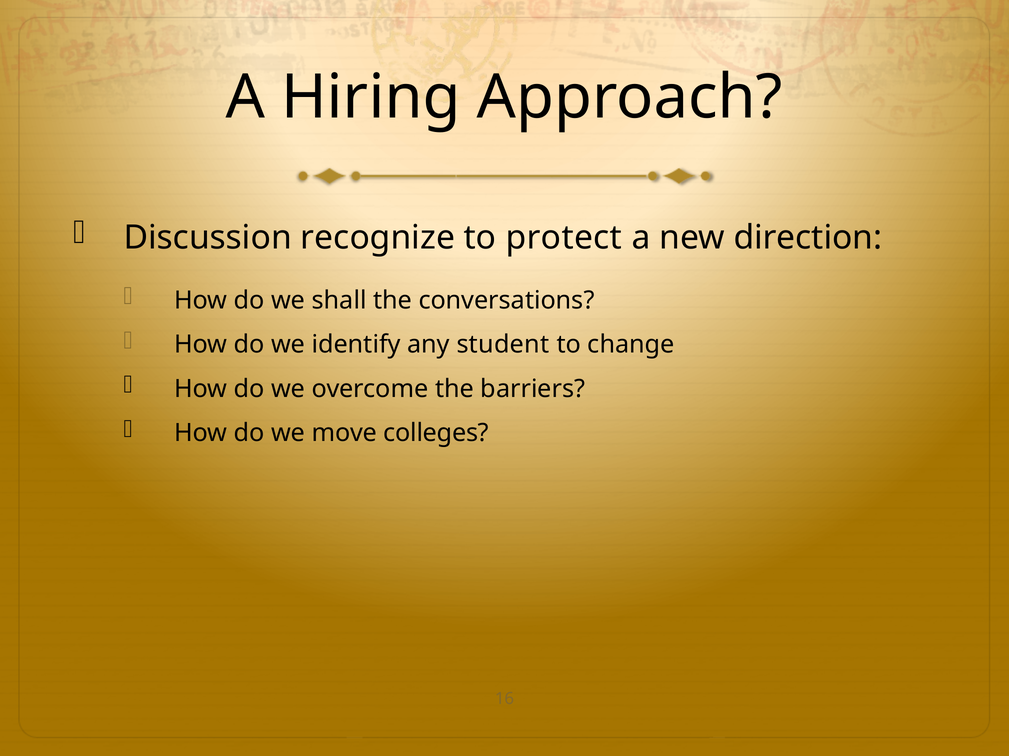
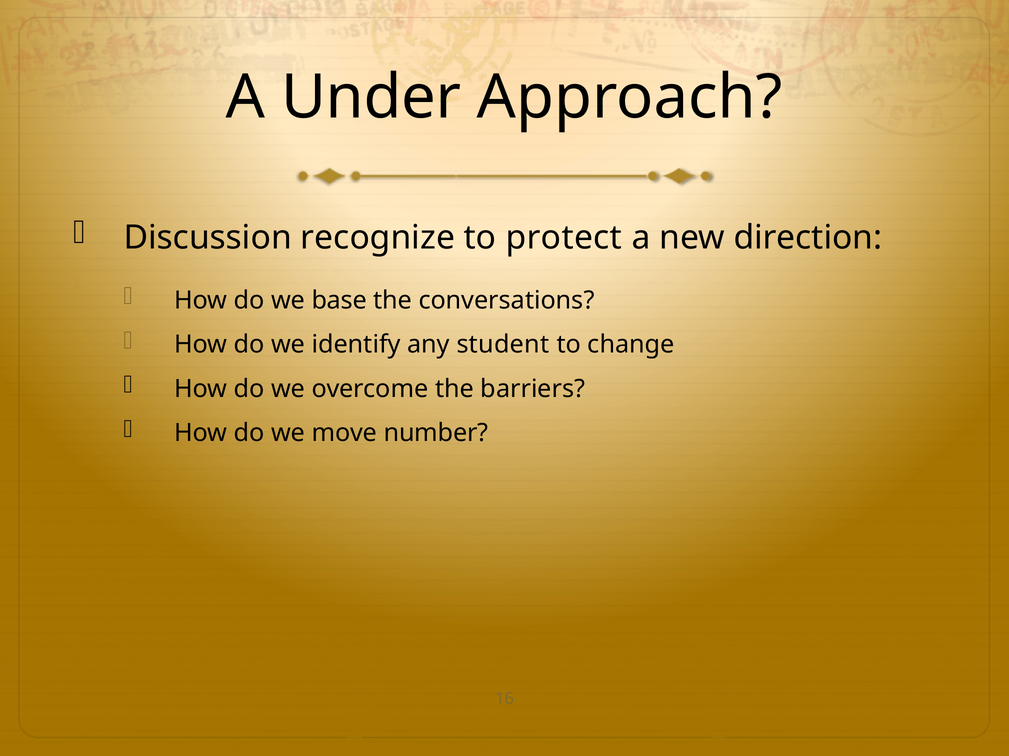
Hiring: Hiring -> Under (371, 98)
shall: shall -> base (339, 301)
colleges: colleges -> number (436, 433)
